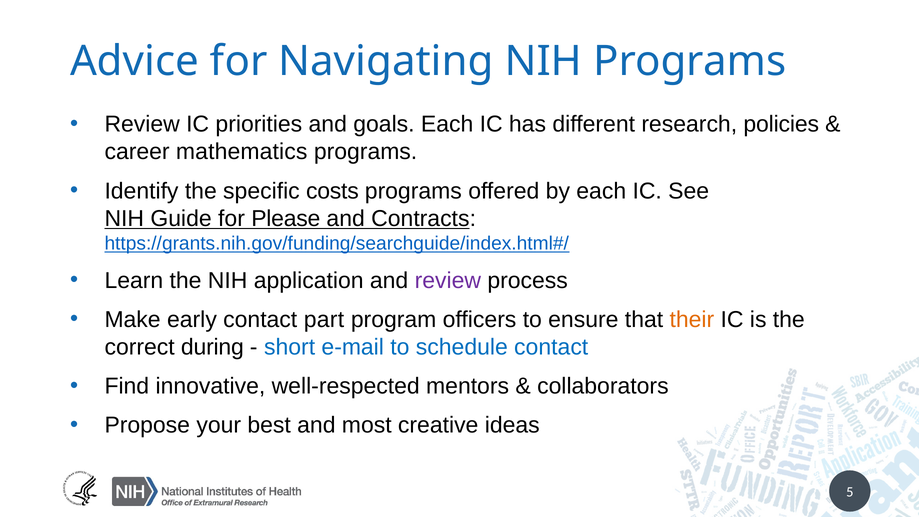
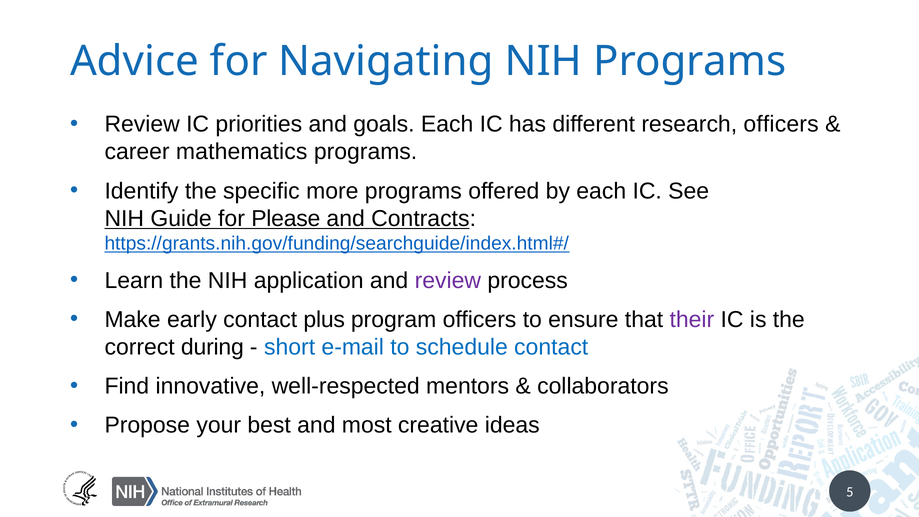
research policies: policies -> officers (781, 124)
costs: costs -> more (332, 191)
part: part -> plus (324, 320)
their colour: orange -> purple (692, 320)
